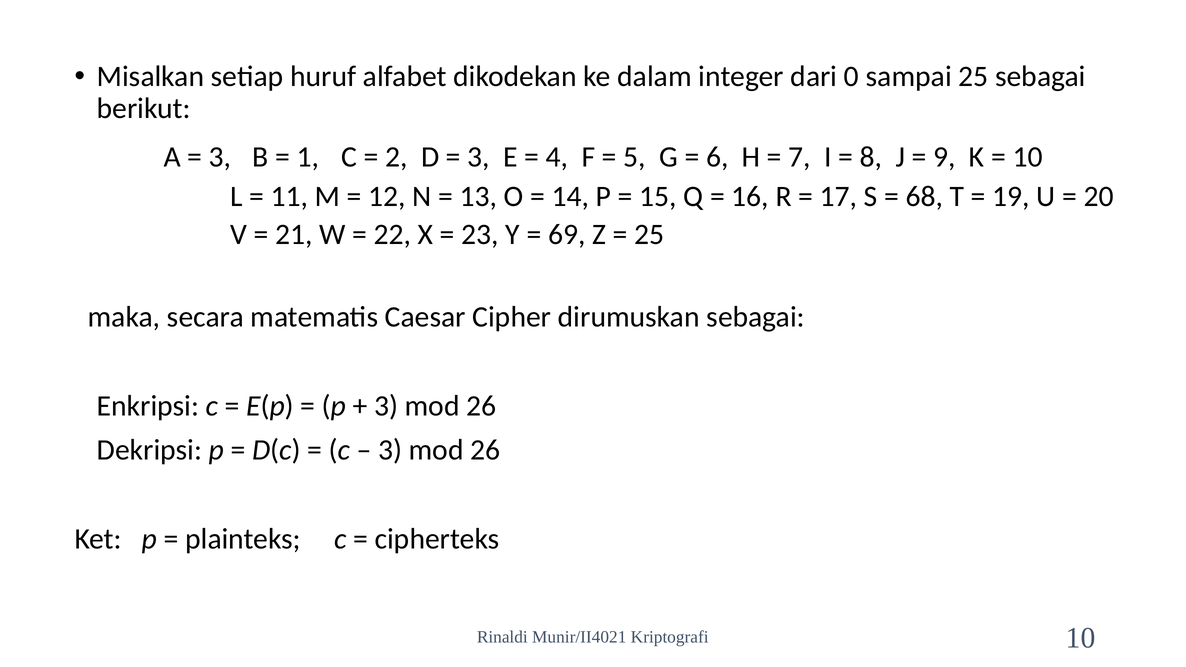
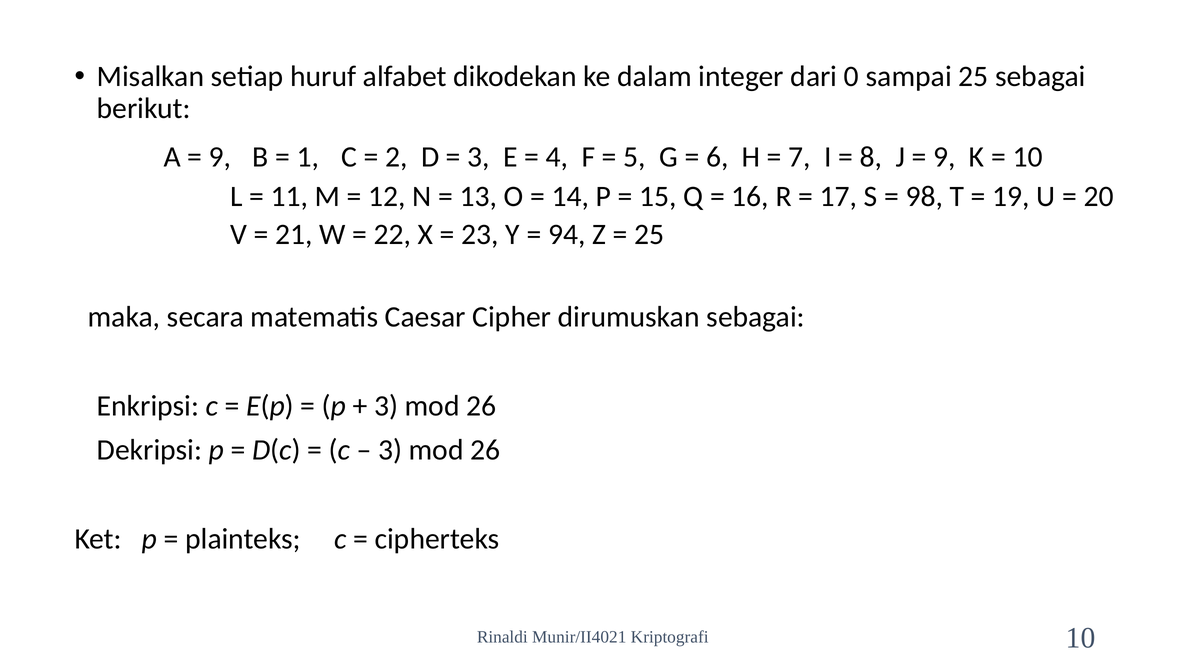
3: 3 -> 9 (220, 157)
68: 68 -> 98 (924, 196)
69: 69 -> 94 (567, 235)
